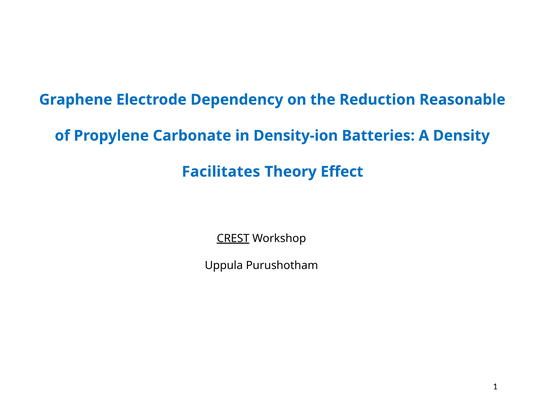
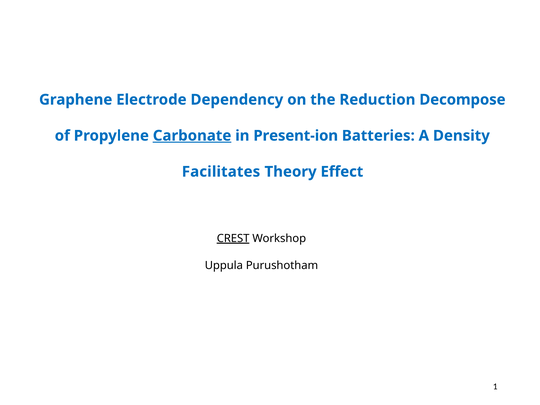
Reasonable: Reasonable -> Decompose (462, 100)
Carbonate underline: none -> present (192, 136)
Density-ion: Density-ion -> Present-ion (296, 136)
